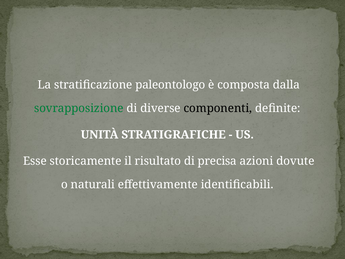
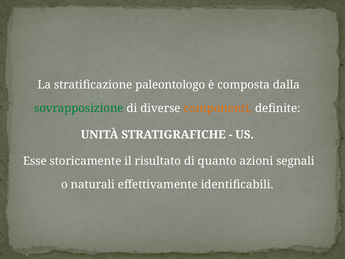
componenti colour: black -> orange (218, 108)
precisa: precisa -> quanto (217, 161)
dovute: dovute -> segnali (295, 161)
